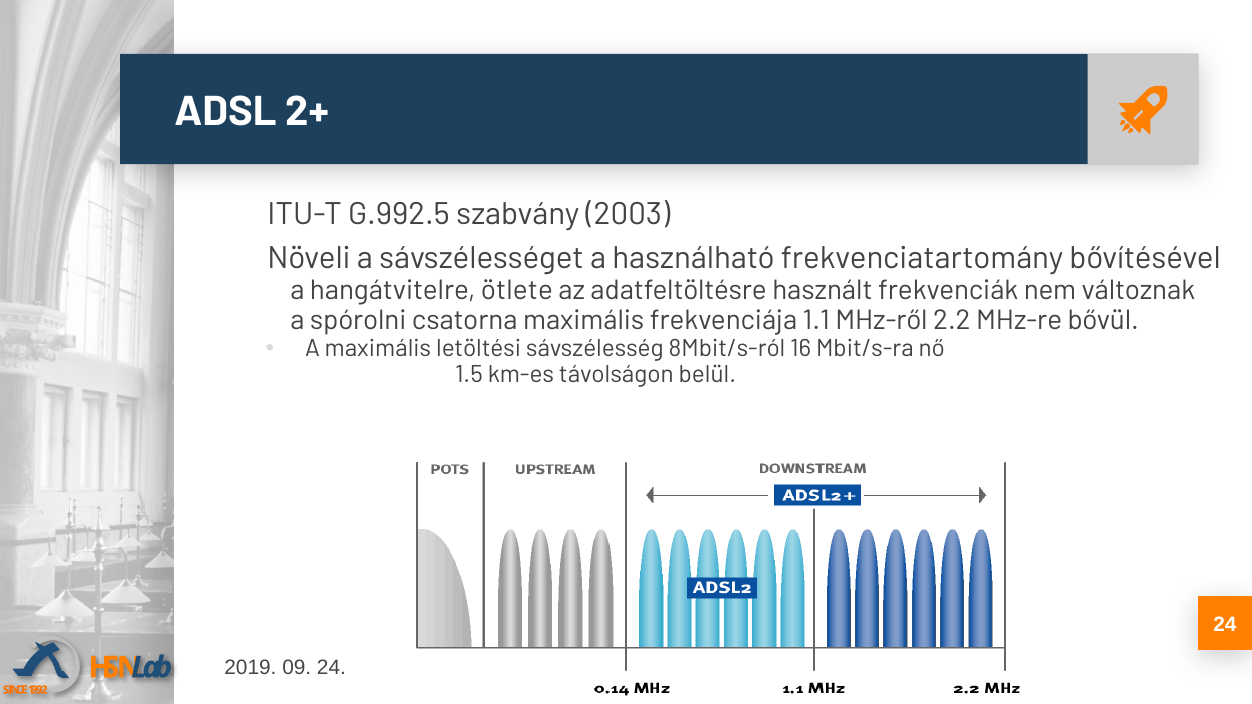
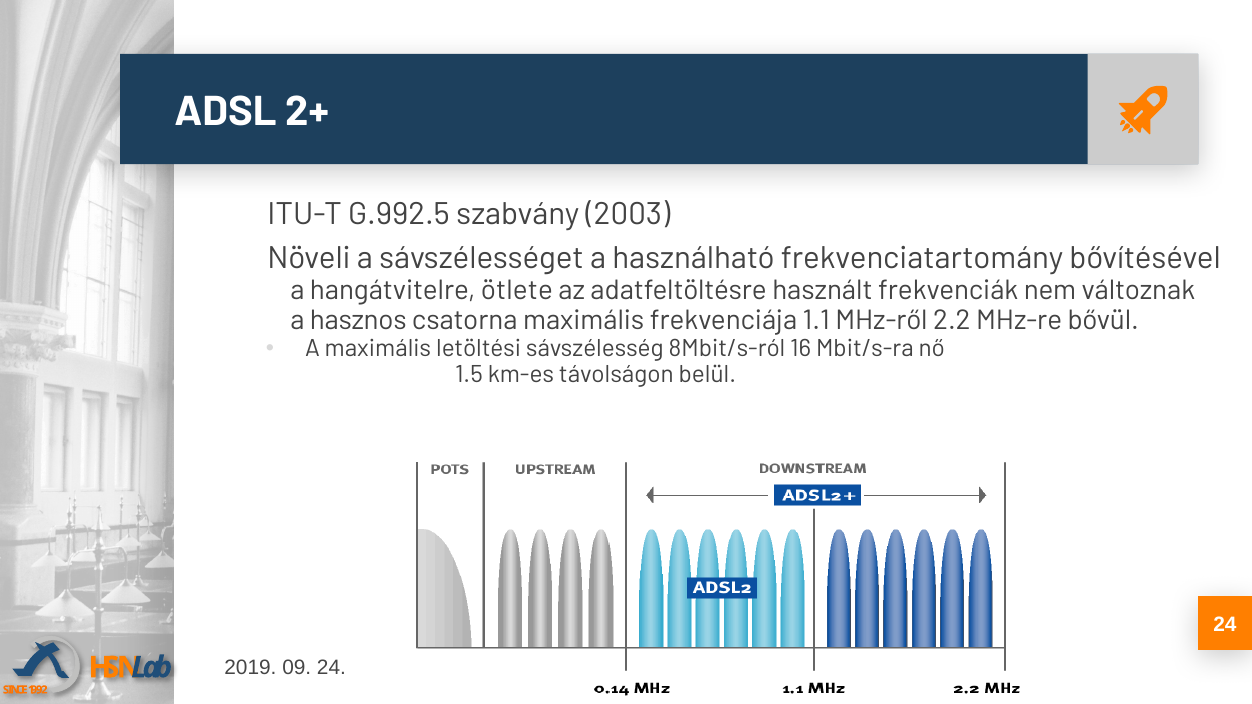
spórolni: spórolni -> hasznos (358, 320)
